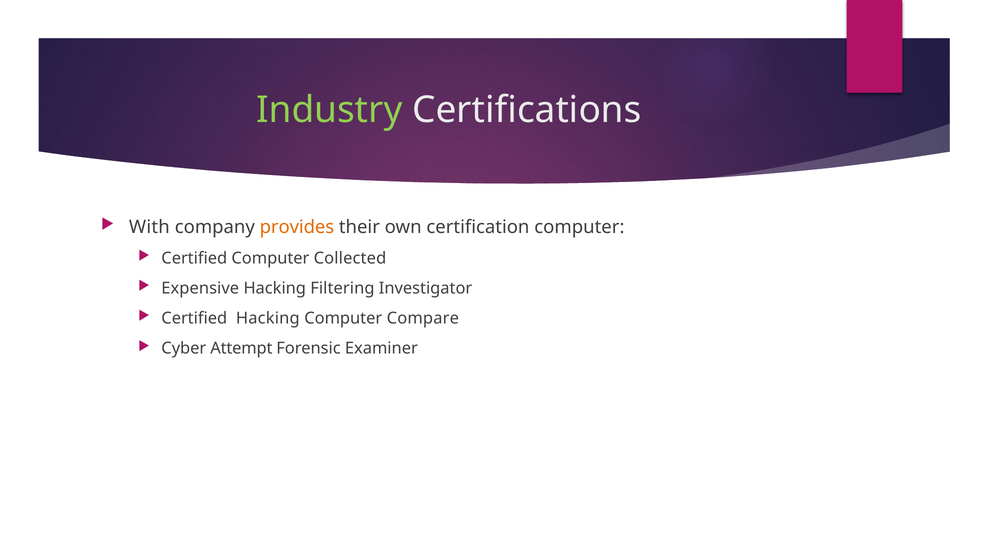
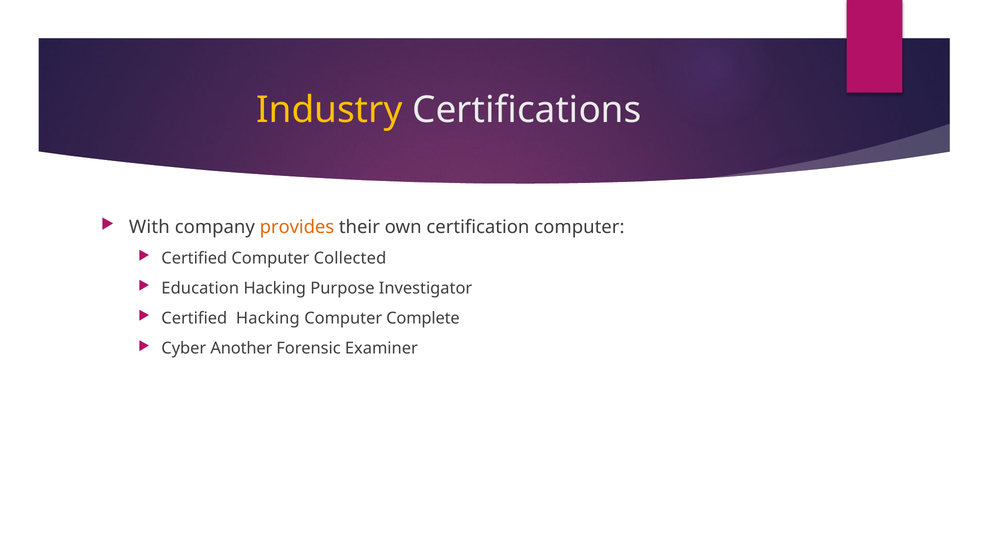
Industry colour: light green -> yellow (329, 110)
Expensive: Expensive -> Education (200, 289)
Filtering: Filtering -> Purpose (342, 289)
Compare: Compare -> Complete (423, 319)
Attempt: Attempt -> Another (241, 349)
